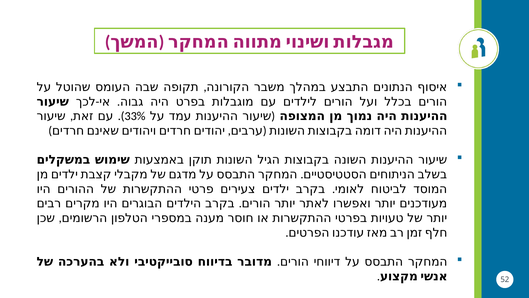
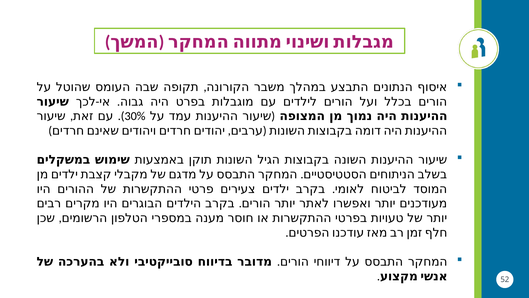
33%: 33% -> 30% (135, 116)
